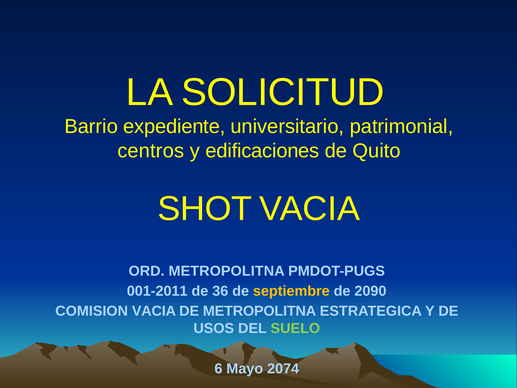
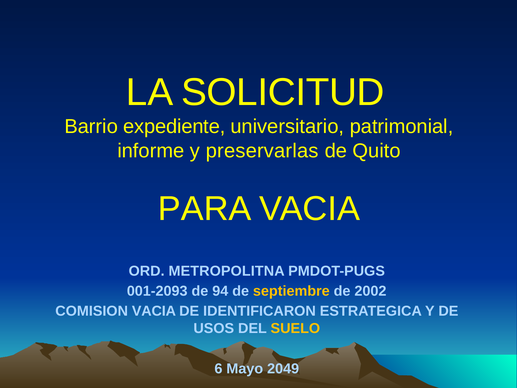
centros: centros -> informe (151, 151)
edificaciones: edificaciones -> preservarlas (262, 151)
SHOT: SHOT -> PARA (205, 209)
001-2011: 001-2011 -> 001-2093 (157, 291)
36: 36 -> 94 (220, 291)
2090: 2090 -> 2002 (370, 291)
DE METROPOLITNA: METROPOLITNA -> IDENTIFICARON (259, 311)
SUELO colour: light green -> yellow (295, 328)
2074: 2074 -> 2049 (283, 368)
